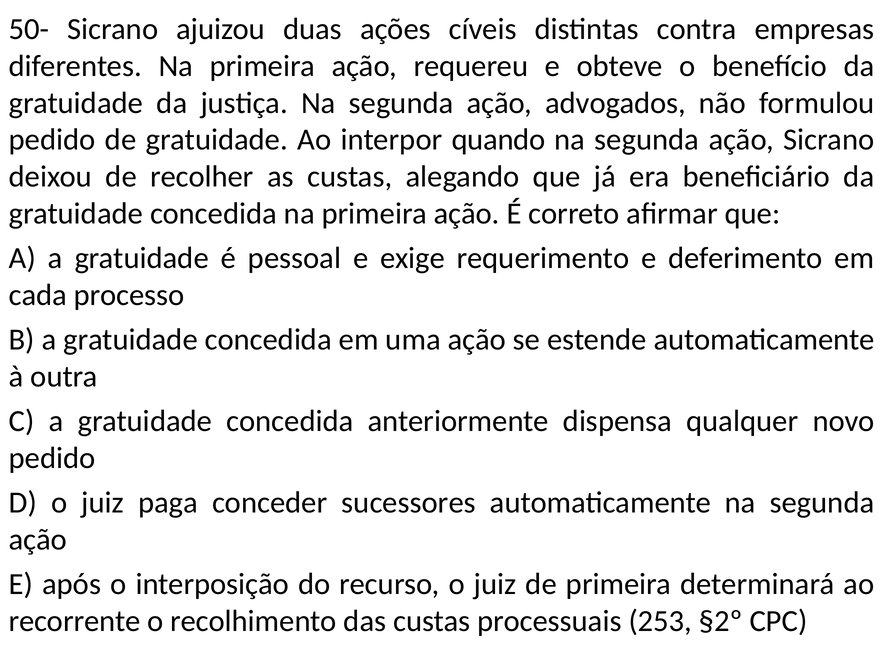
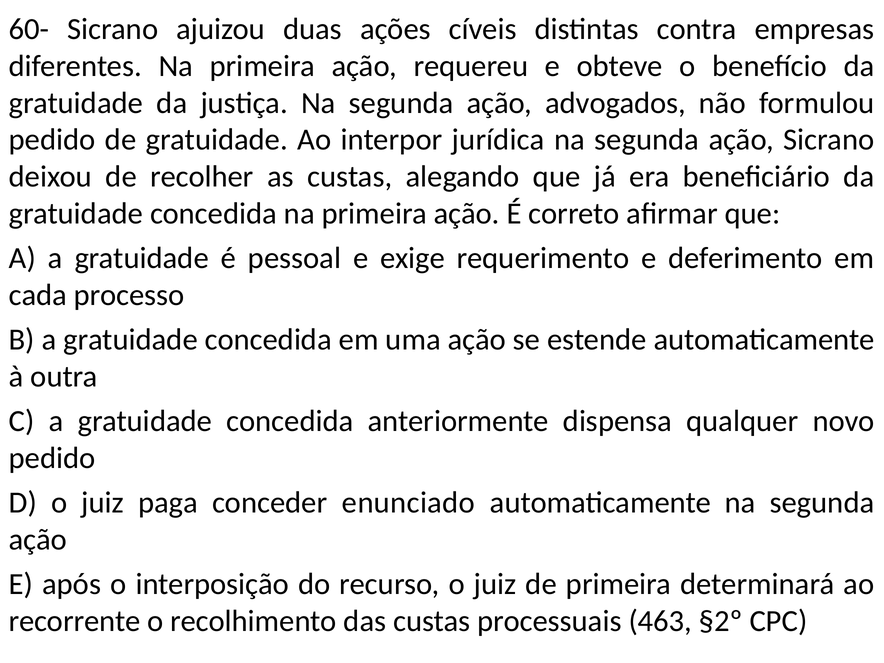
50-: 50- -> 60- (29, 29)
quando: quando -> jurídica (498, 140)
sucessores: sucessores -> enunciado (408, 503)
253: 253 -> 463 (660, 621)
